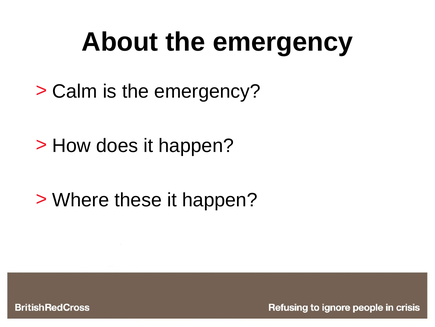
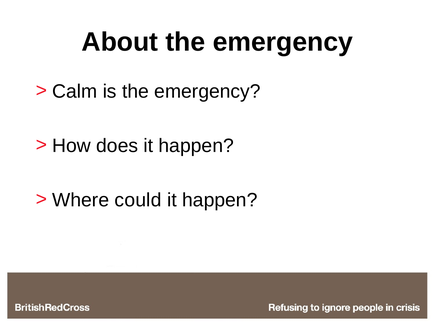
these: these -> could (138, 200)
